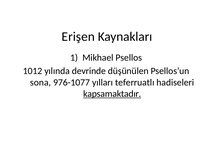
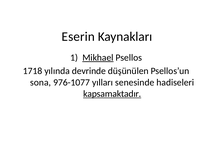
Erişen: Erişen -> Eserin (78, 37)
Mikhael underline: none -> present (98, 57)
1012: 1012 -> 1718 (33, 71)
teferruatlı: teferruatlı -> senesinde (135, 82)
